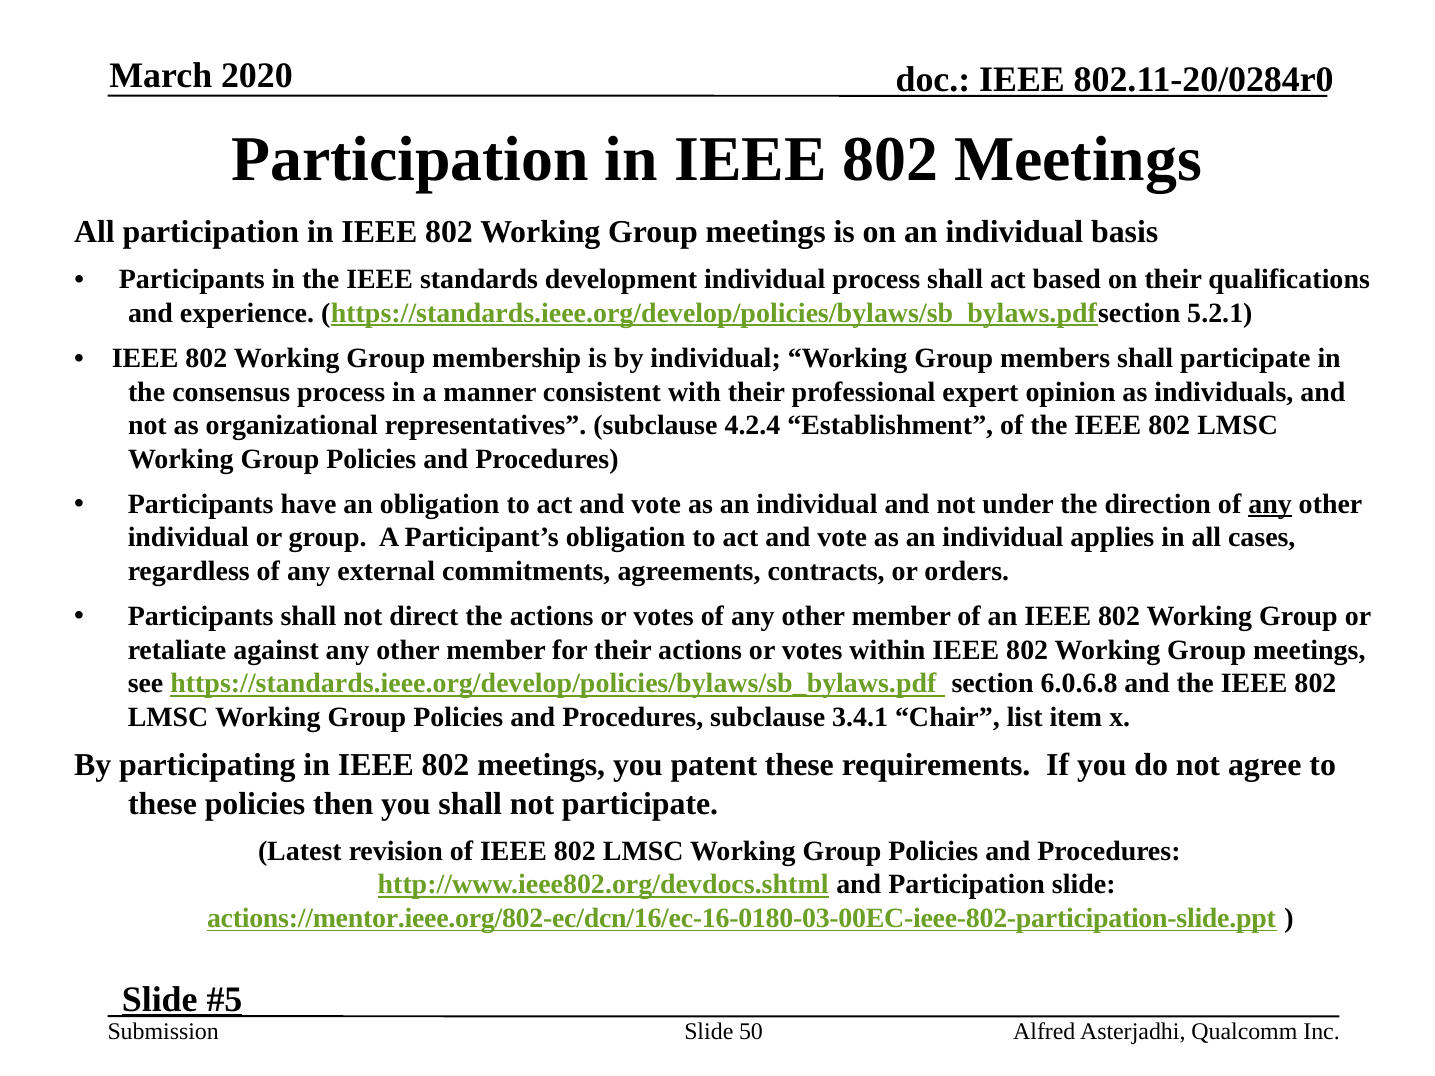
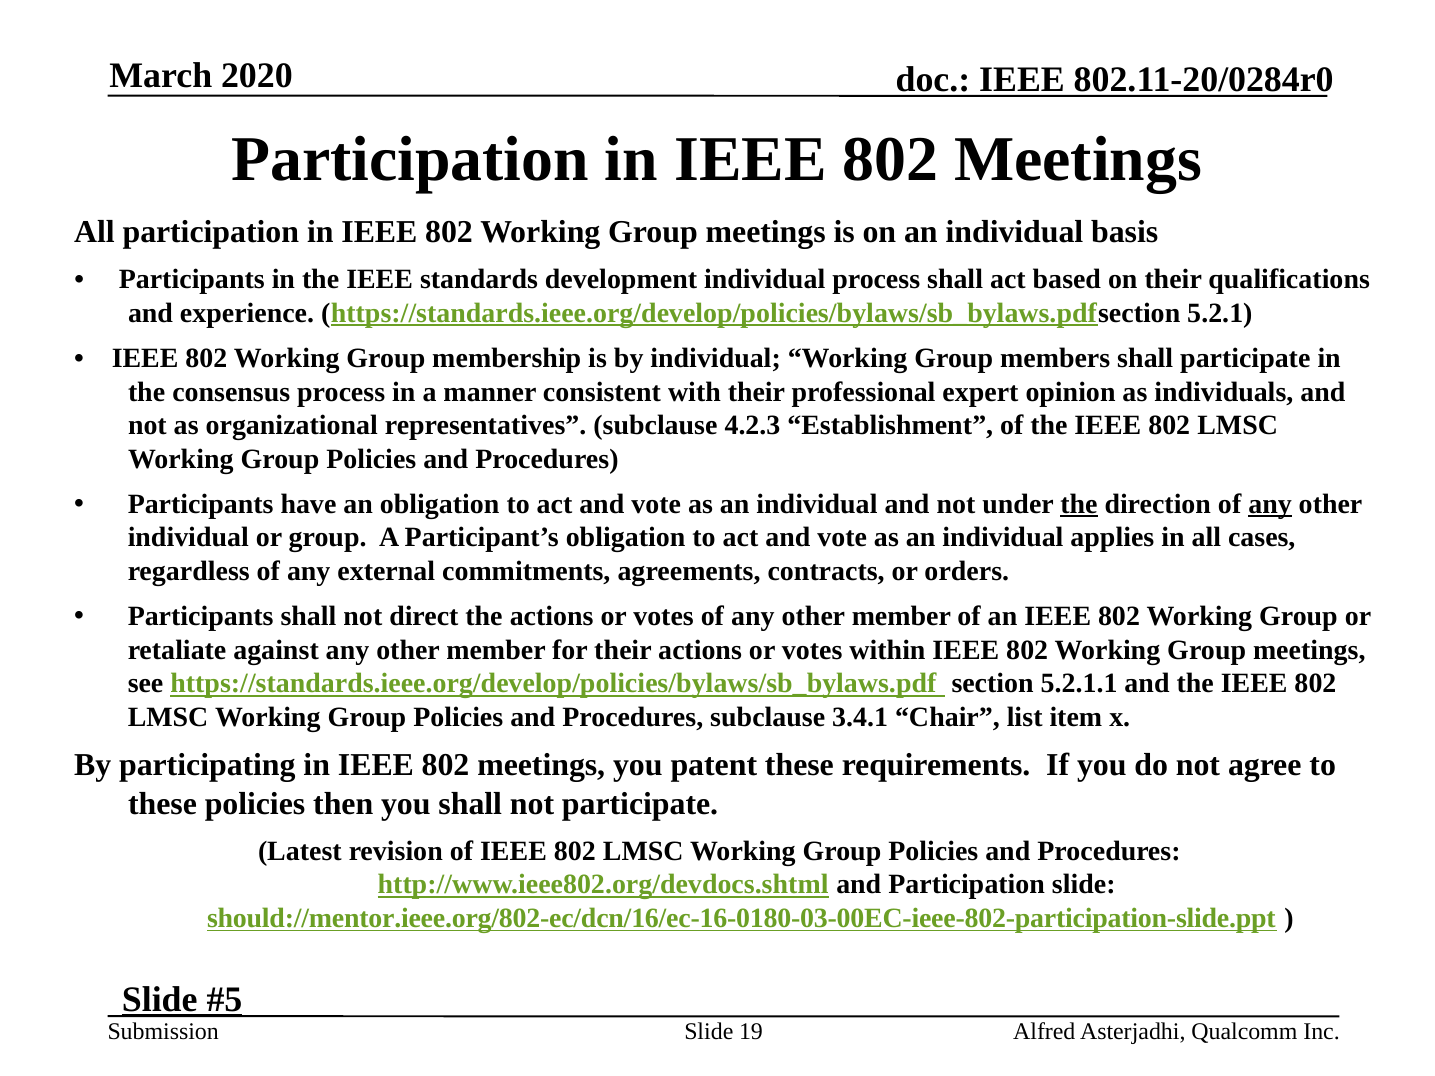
4.2.4: 4.2.4 -> 4.2.3 (752, 425)
the underline: none -> present (1079, 504)
6.0.6.8: 6.0.6.8 -> 5.2.1.1 (1079, 684)
actions://mentor.ieee.org/802-ec/dcn/16/ec-16-0180-03-00EC-ieee-802-participation-slide.ppt: actions://mentor.ieee.org/802-ec/dcn/16/ec-16-0180-03-00EC-ieee-802-participation-slide.ppt -> should://mentor.ieee.org/802-ec/dcn/16/ec-16-0180-03-00EC-ieee-802-participation-slide.ppt (741, 918)
50: 50 -> 19 (751, 1032)
